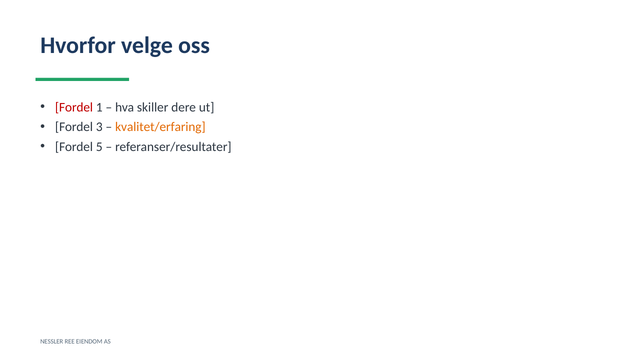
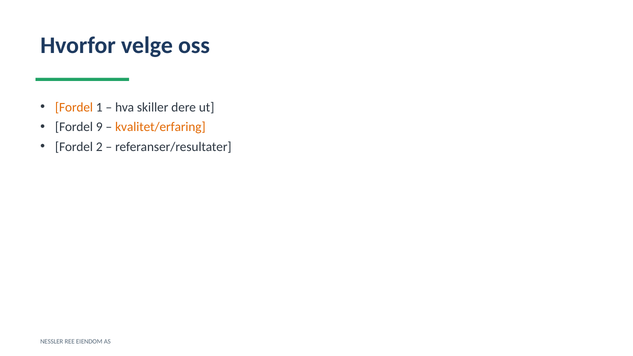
Fordel colour: red -> orange (74, 107)
3: 3 -> 9 (99, 127)
5: 5 -> 2 (99, 147)
